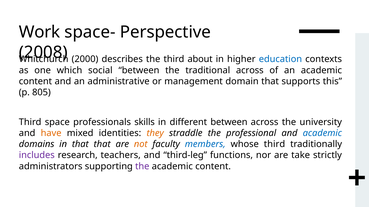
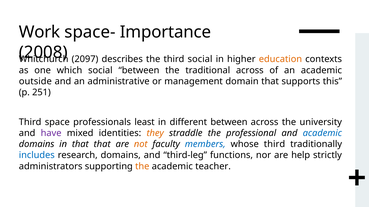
Perspective: Perspective -> Importance (165, 32)
2000: 2000 -> 2097 (85, 59)
third about: about -> social (200, 59)
education colour: blue -> orange (280, 59)
content: content -> outside (35, 81)
805: 805 -> 251 (41, 93)
skills: skills -> least (145, 122)
have colour: orange -> purple (51, 133)
includes colour: purple -> blue (37, 156)
research teachers: teachers -> domains (121, 156)
take: take -> help (301, 156)
the colour: purple -> orange (142, 167)
content: content -> teacher (213, 167)
